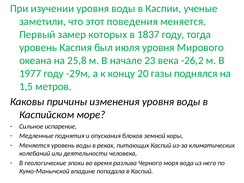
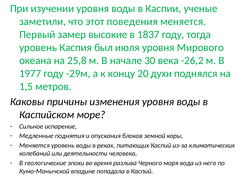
которых: которых -> высокие (108, 35)
23: 23 -> 30 (150, 61)
газы: газы -> духи (161, 74)
